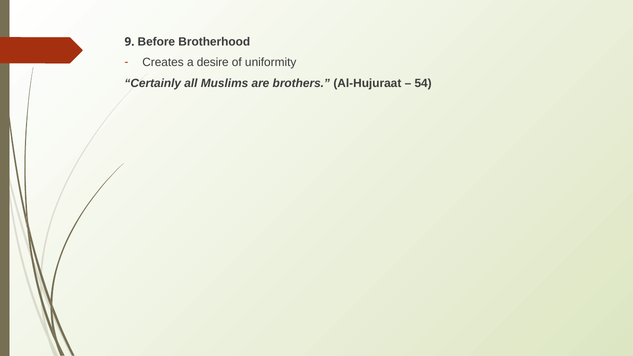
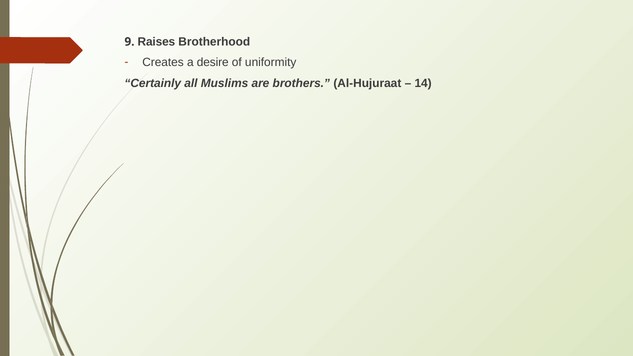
Before: Before -> Raises (156, 42)
54: 54 -> 14 (423, 83)
